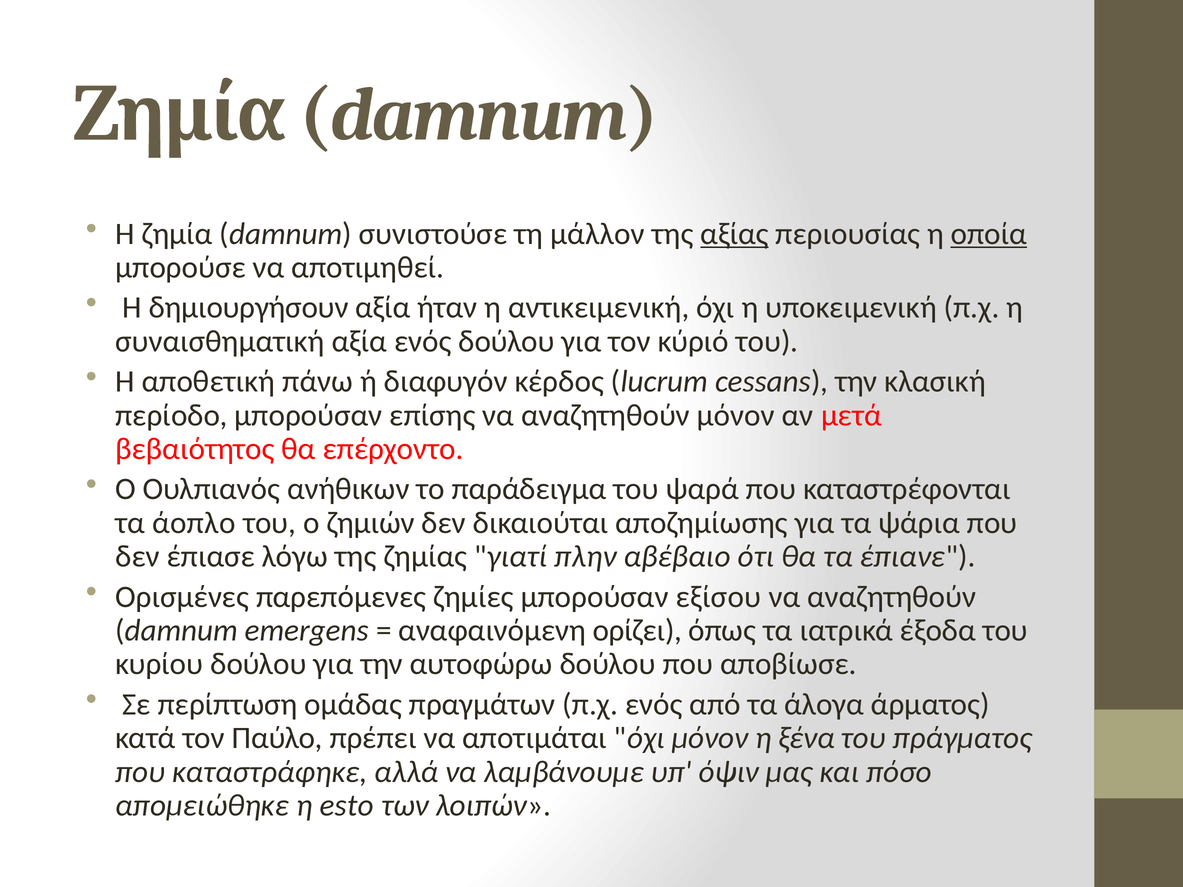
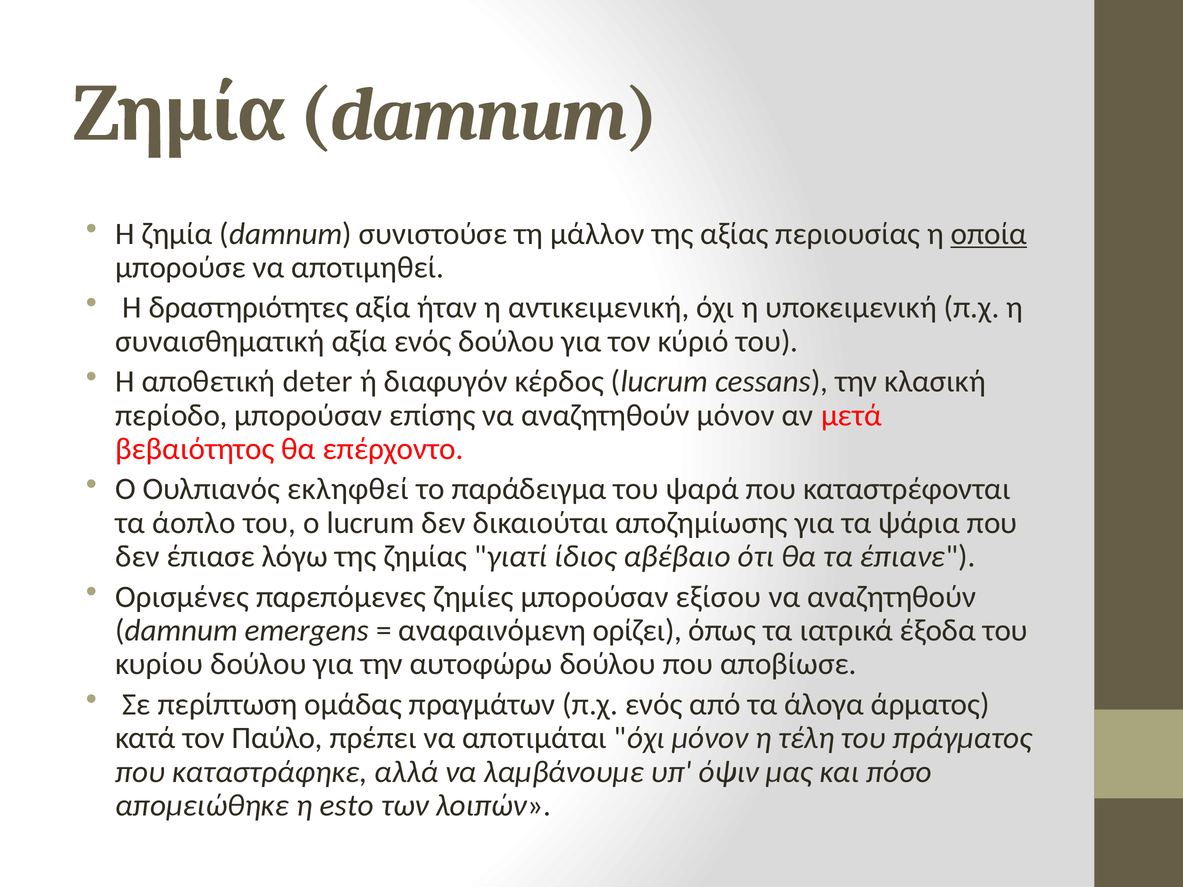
αξίας underline: present -> none (735, 234)
δημιουργήσουν: δημιουργήσουν -> δραστηριότητες (249, 308)
πάνω: πάνω -> deter (318, 382)
ανήθικων: ανήθικων -> εκληφθεί (348, 489)
ο ζημιών: ζημιών -> lucrum (371, 523)
πλην: πλην -> ίδιος (586, 557)
ξένα: ξένα -> τέλη (806, 738)
